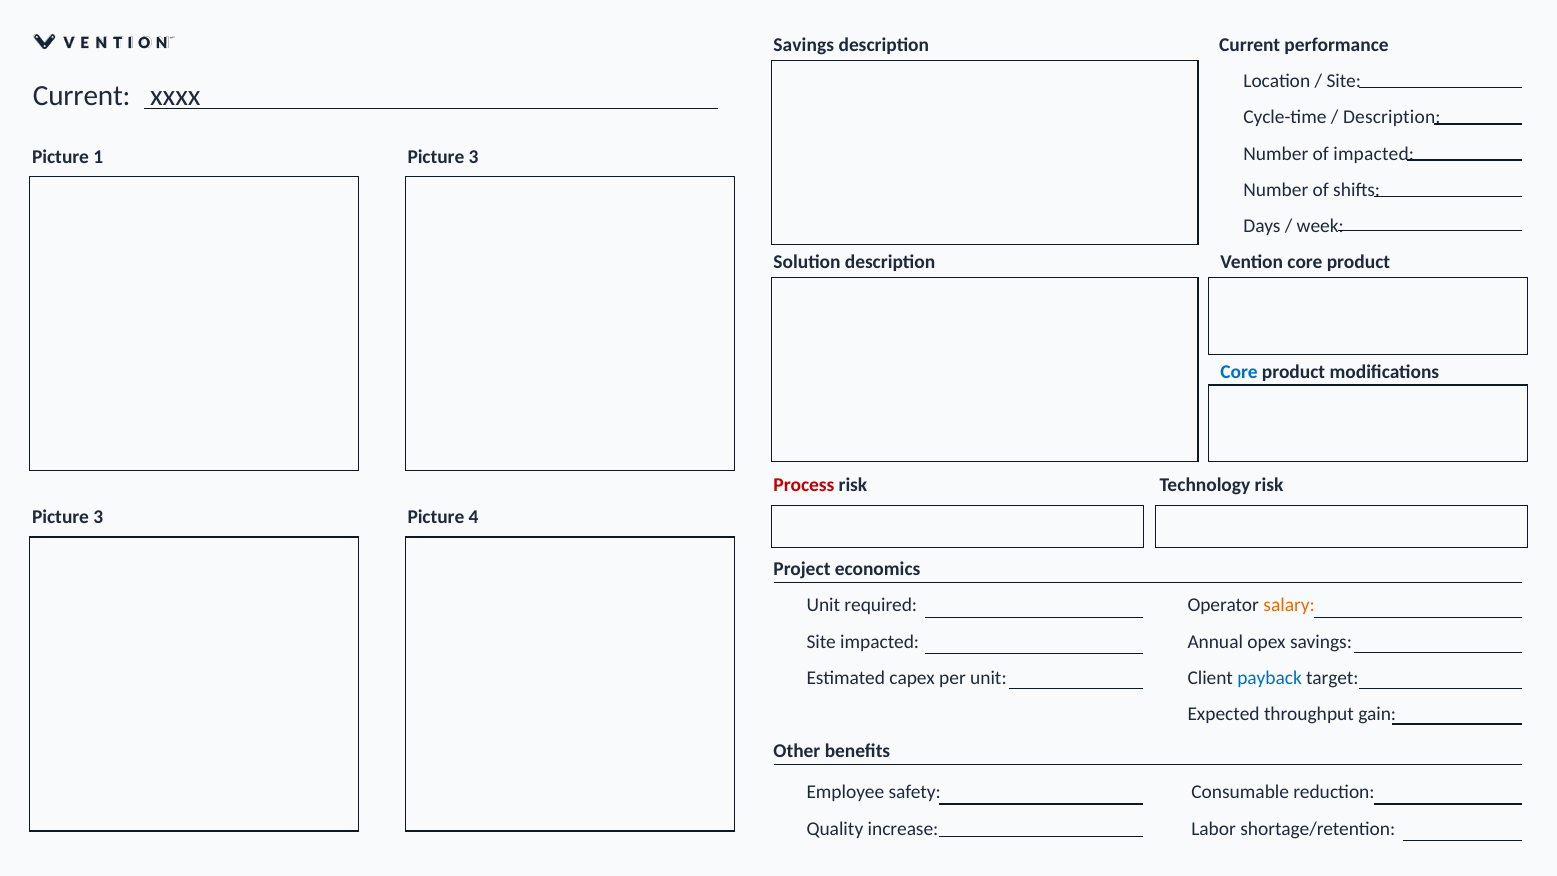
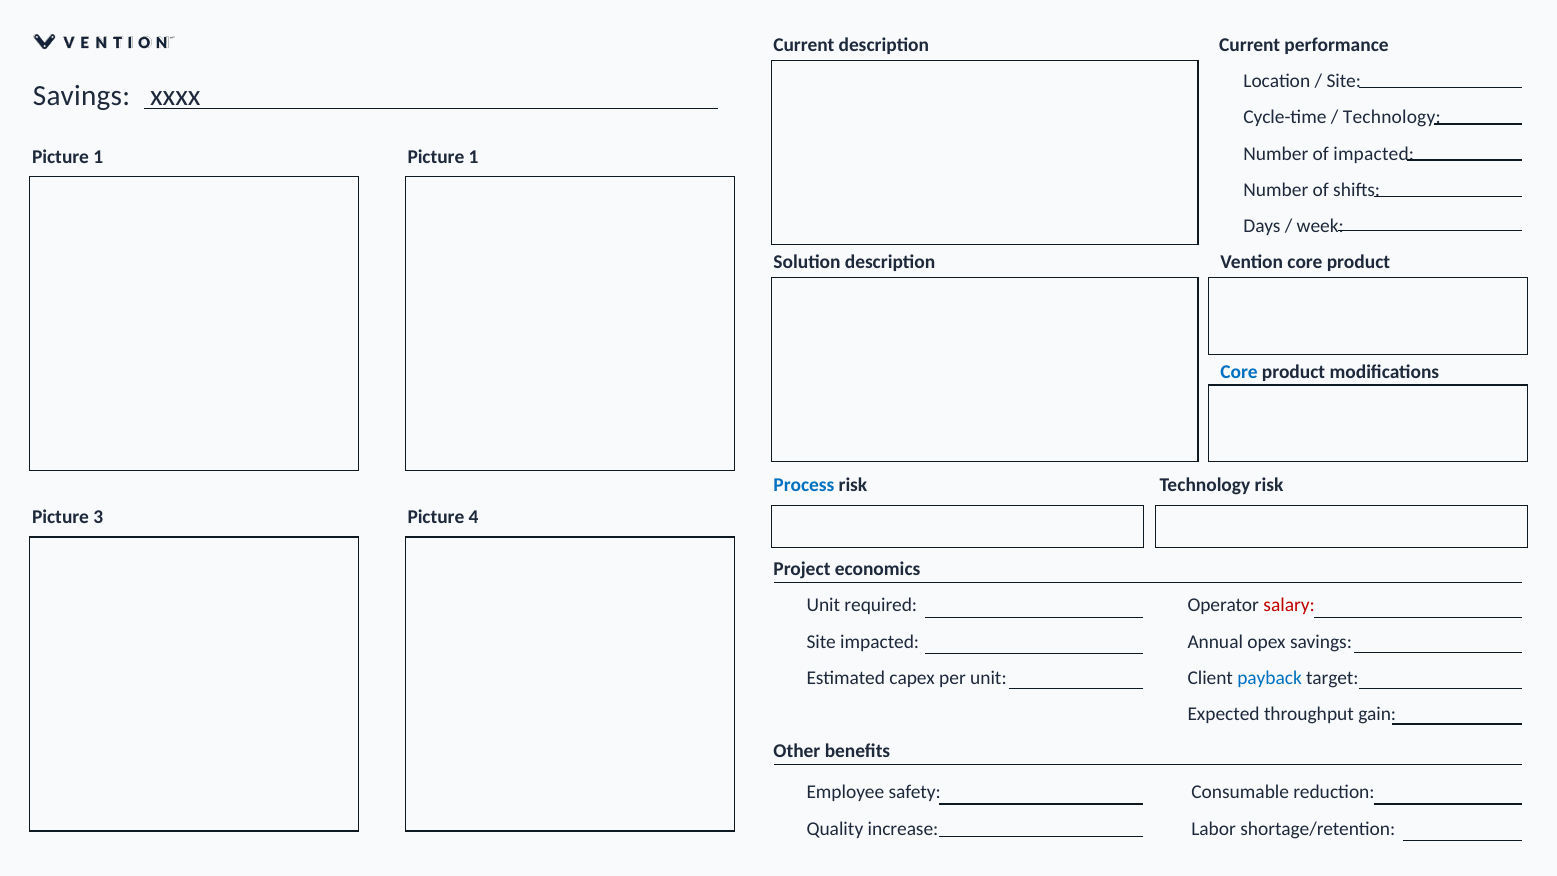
Savings: Savings -> Current (804, 45)
Current: Current -> Savings (81, 96)
Description: Description -> Technology (1392, 117)
1 Picture 3: 3 -> 1 (474, 157)
Process colour: red -> blue (804, 485)
salary colour: orange -> red (1289, 605)
